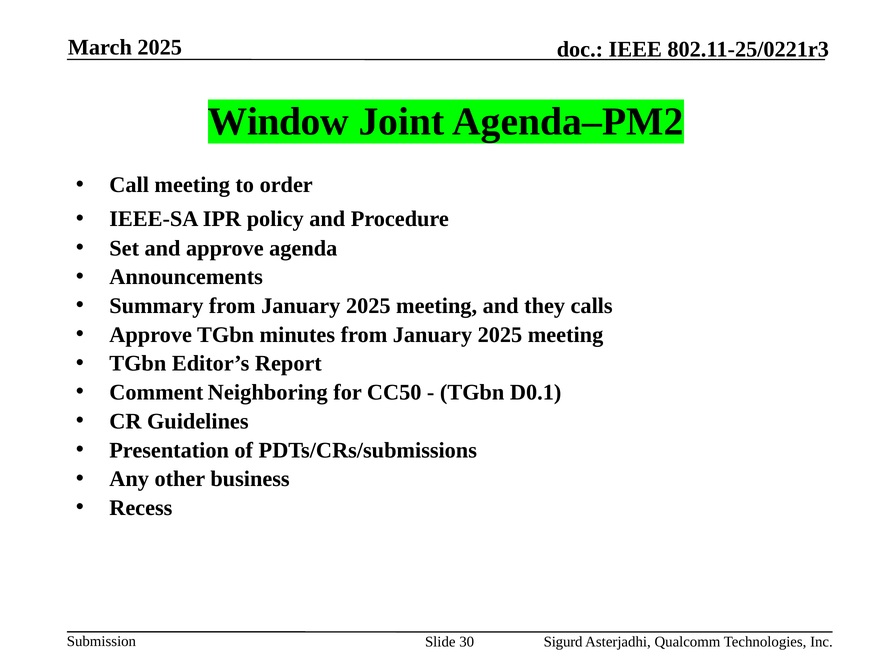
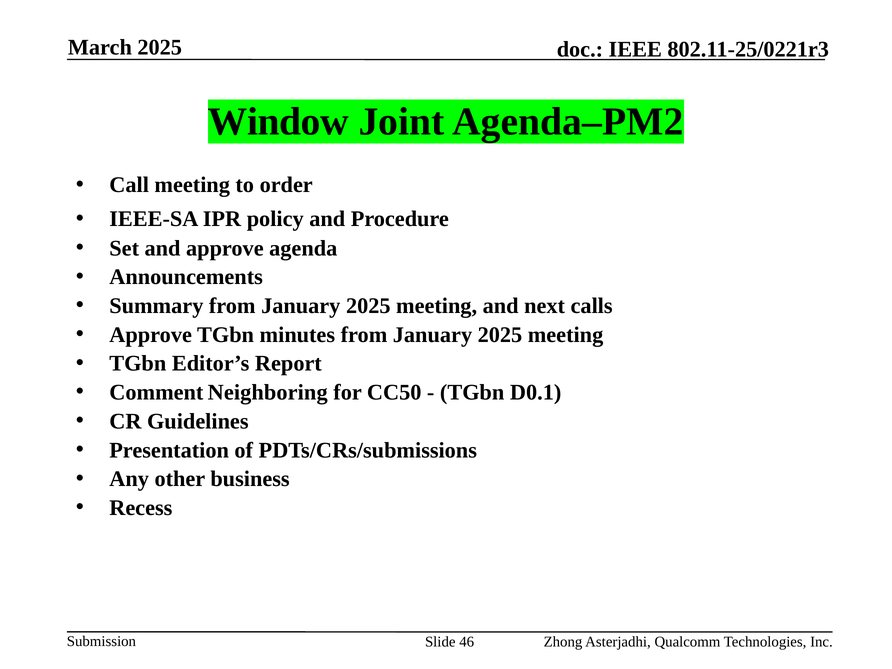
they: they -> next (545, 306)
30: 30 -> 46 (467, 642)
Sigurd: Sigurd -> Zhong (563, 642)
